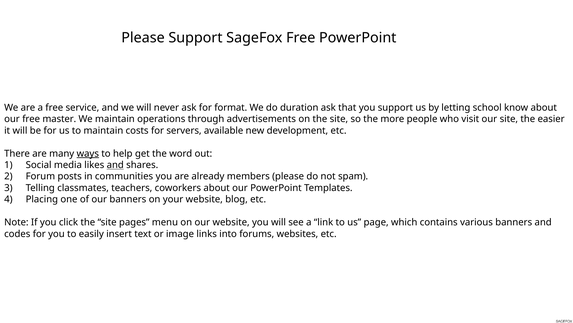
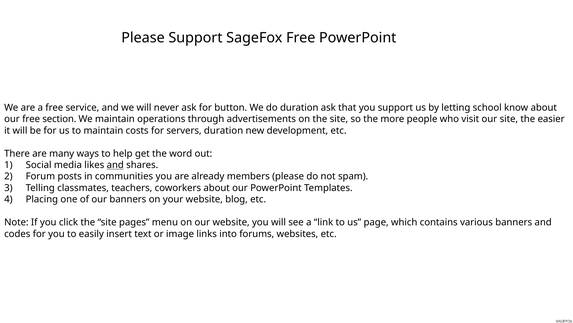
format: format -> button (231, 107)
master: master -> section (59, 119)
servers available: available -> duration (224, 130)
ways underline: present -> none (88, 153)
